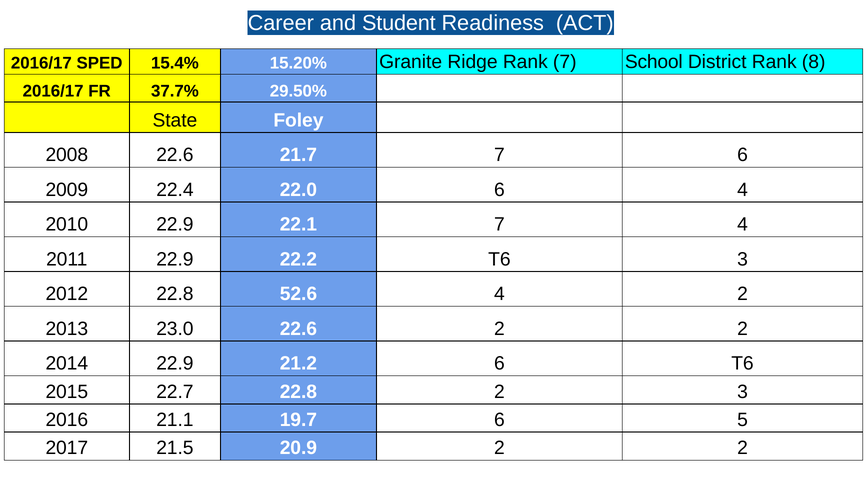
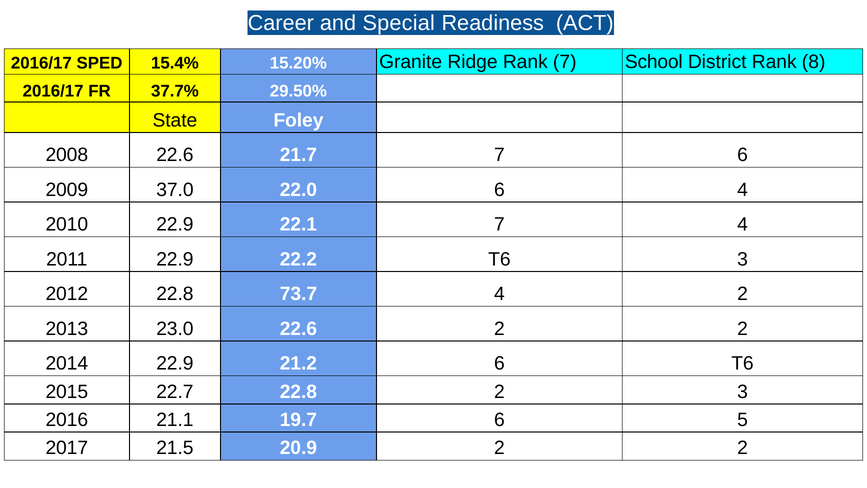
Student: Student -> Special (399, 23)
22.4: 22.4 -> 37.0 (175, 190)
52.6: 52.6 -> 73.7 (298, 294)
